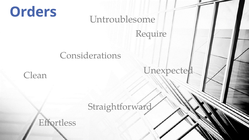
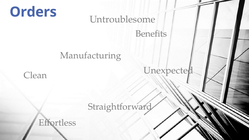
Require: Require -> Benefits (151, 34)
Considerations: Considerations -> Manufacturing (91, 56)
